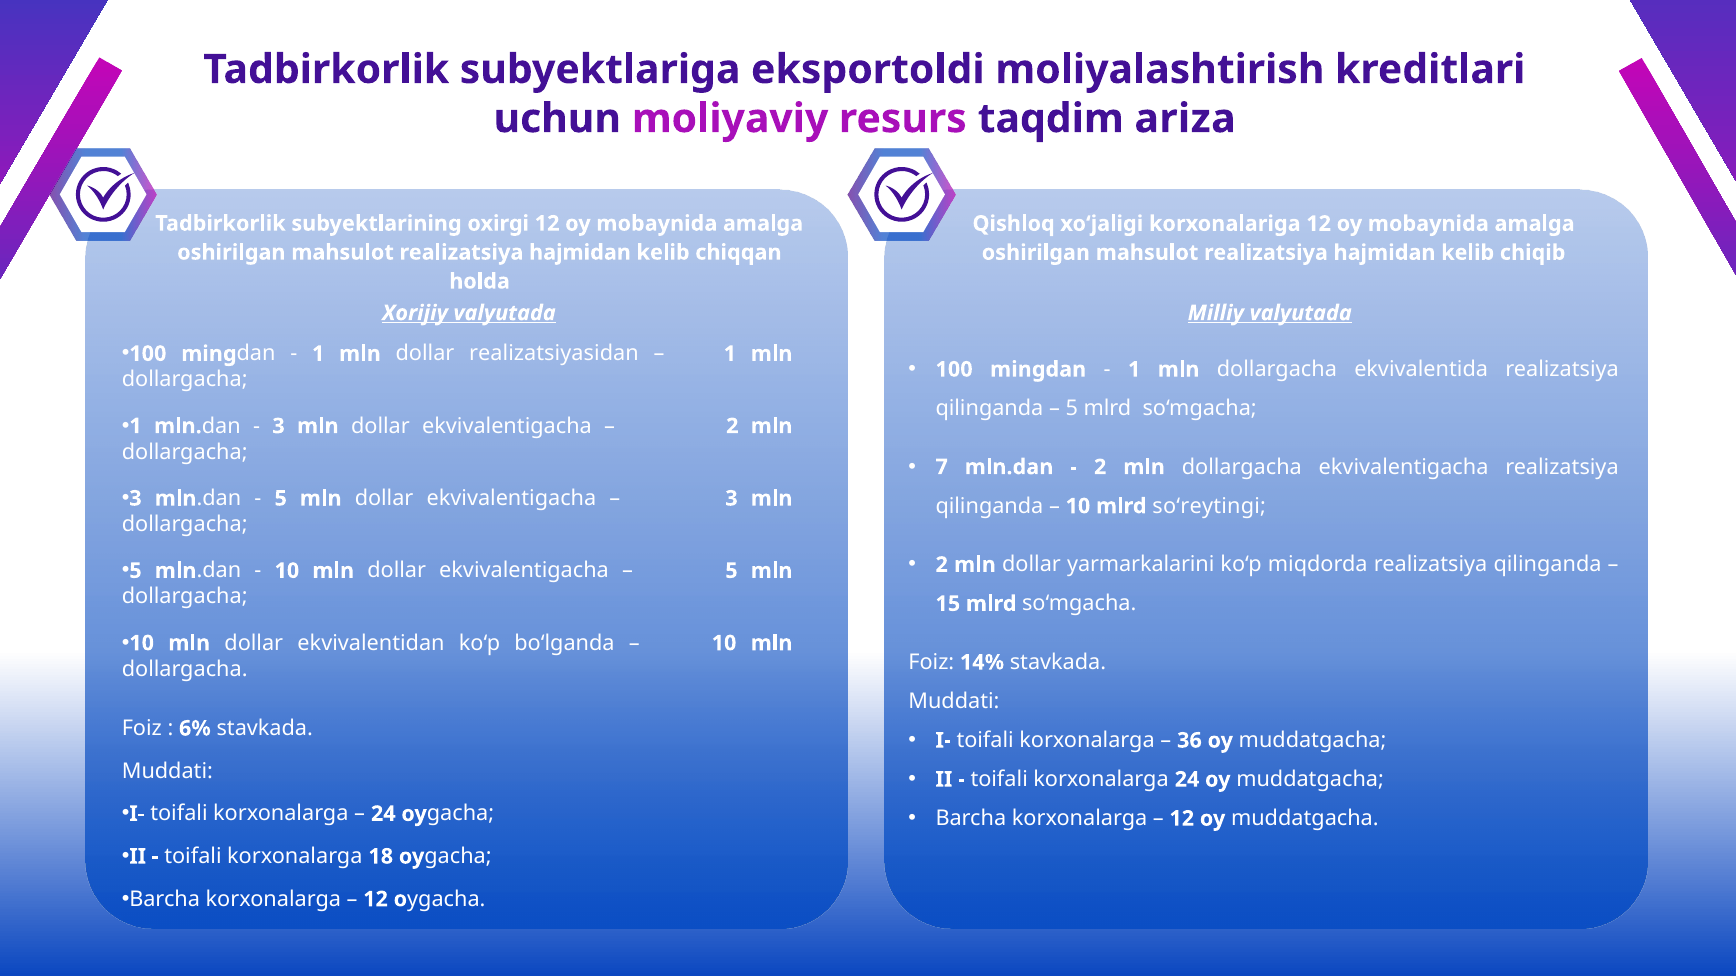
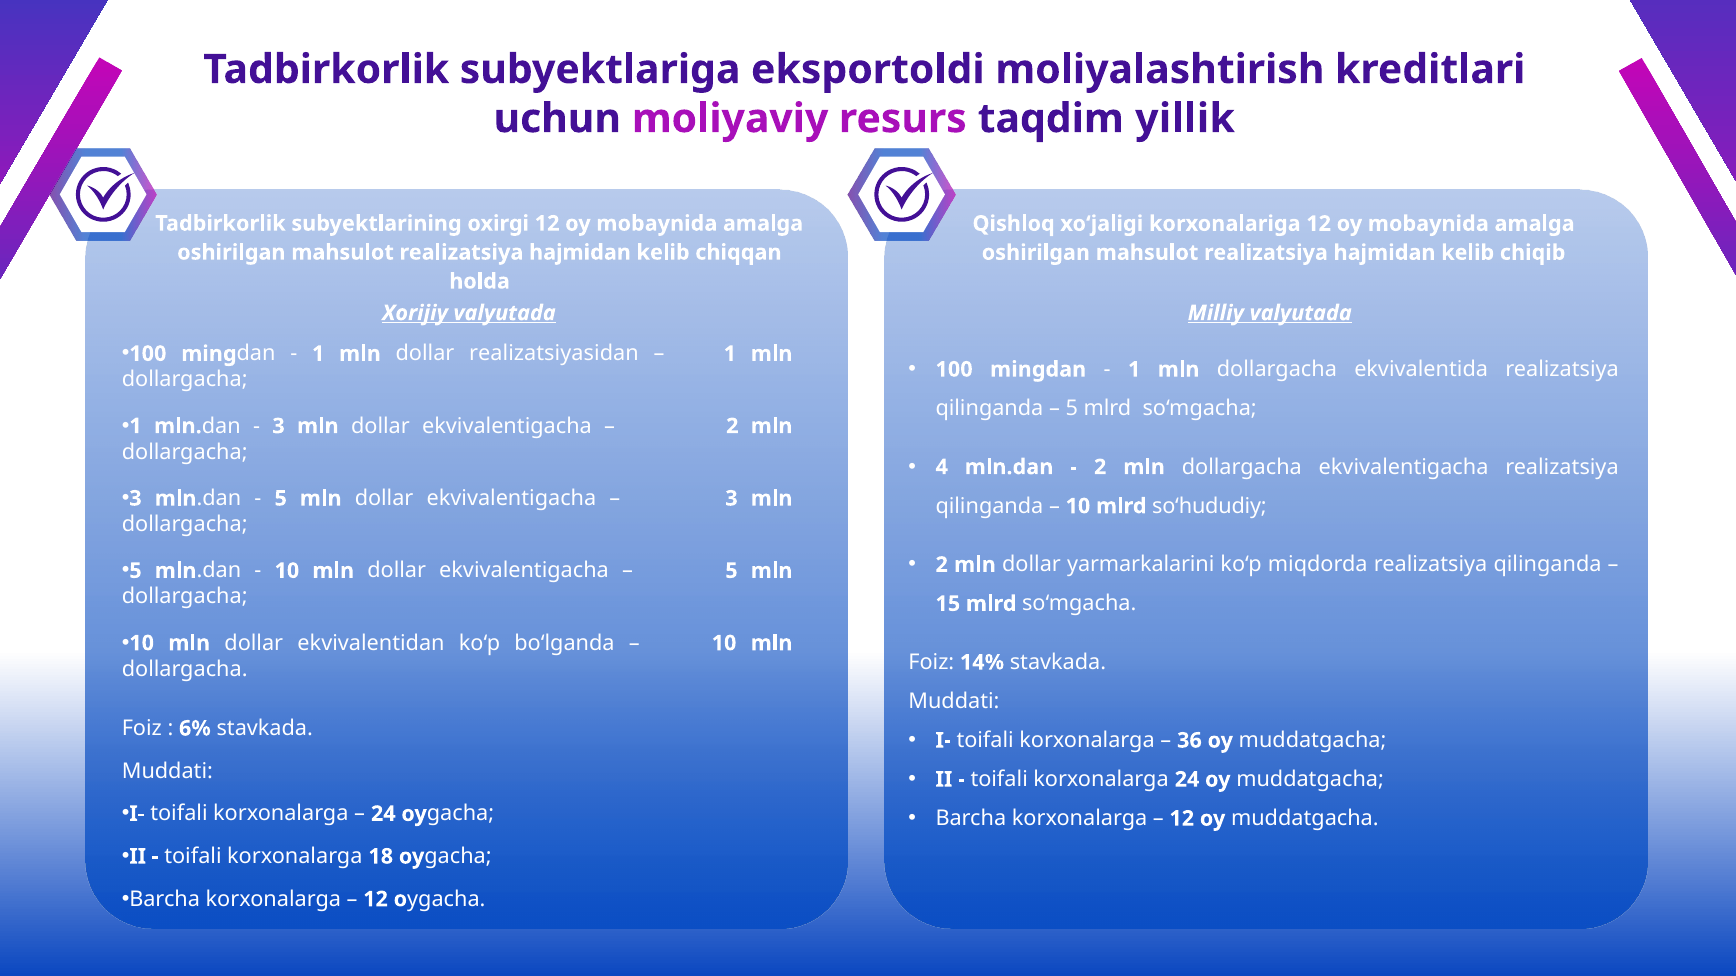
ariza: ariza -> yillik (1185, 119)
7: 7 -> 4 (942, 467)
so‘reytingi: so‘reytingi -> so‘hududiy (1209, 506)
